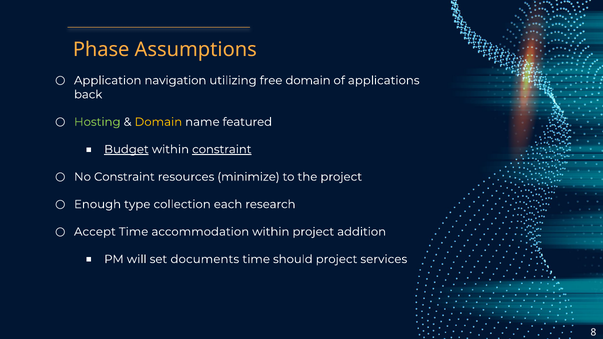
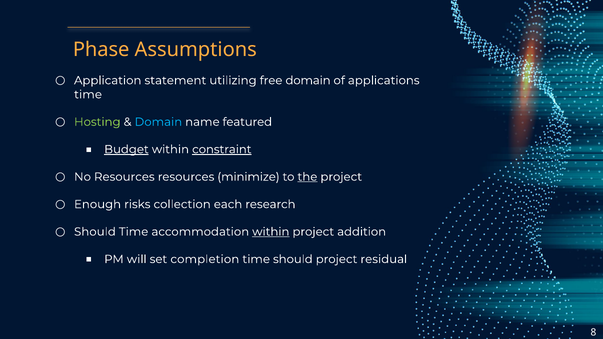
navigation: navigation -> statement (175, 80)
back: back -> time (88, 95)
Domain colour: yellow -> light blue (158, 122)
No Constraint: Constraint -> Resources (124, 177)
the underline: none -> present (307, 177)
type: type -> risks (137, 204)
Accept: Accept -> Should (95, 232)
within underline: none -> present (271, 232)
documents: documents -> completion (205, 259)
services: services -> residual (384, 259)
